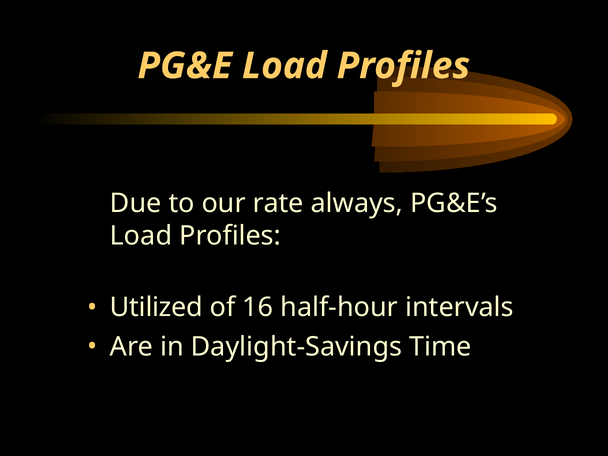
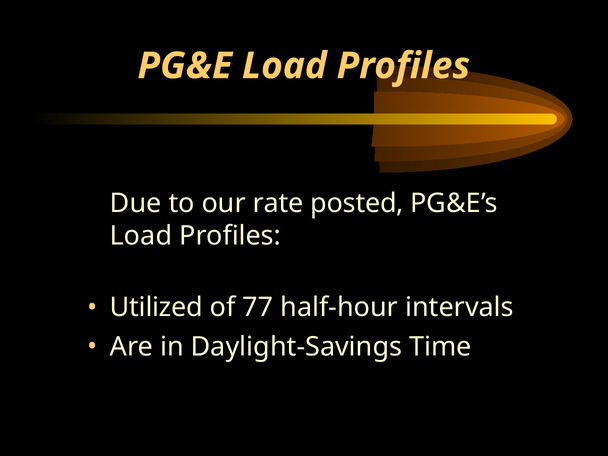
always: always -> posted (357, 203)
16: 16 -> 77 (258, 308)
